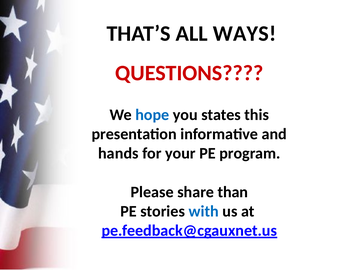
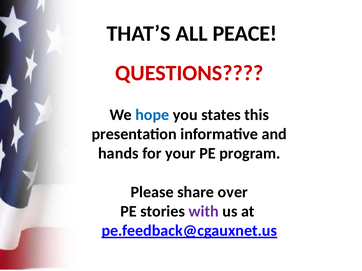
WAYS: WAYS -> PEACE (245, 34)
than: than -> over (233, 192)
with colour: blue -> purple (204, 212)
